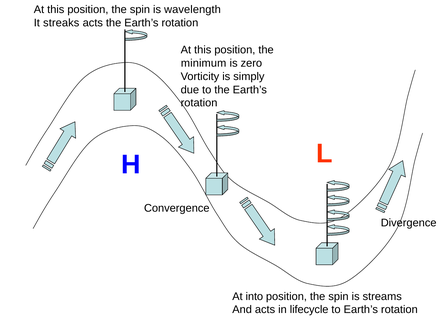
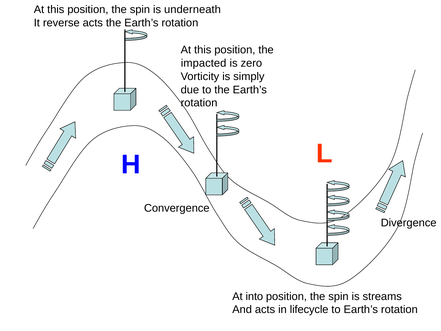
wavelength: wavelength -> underneath (192, 10)
streaks: streaks -> reverse (61, 23)
minimum: minimum -> impacted (204, 63)
